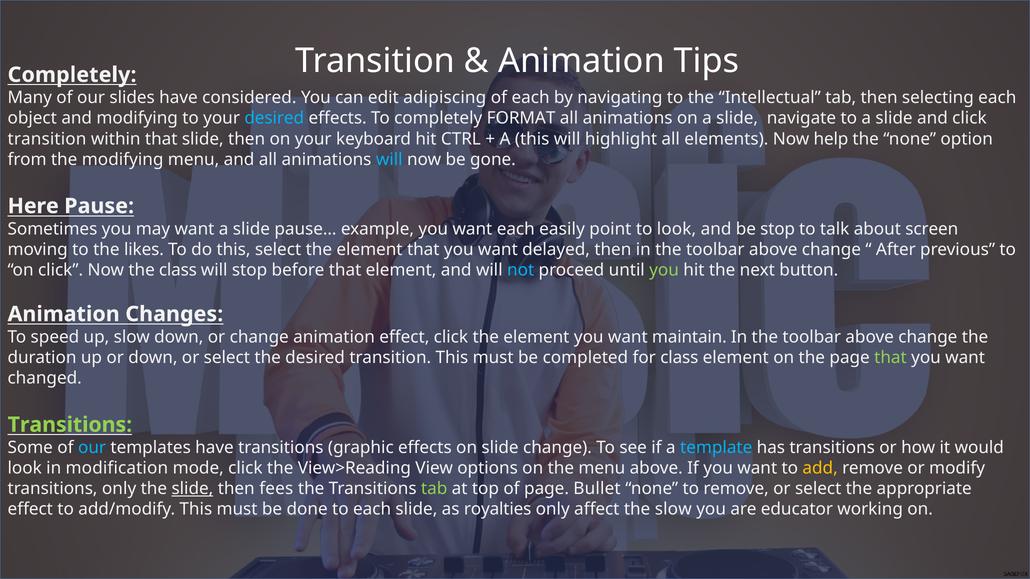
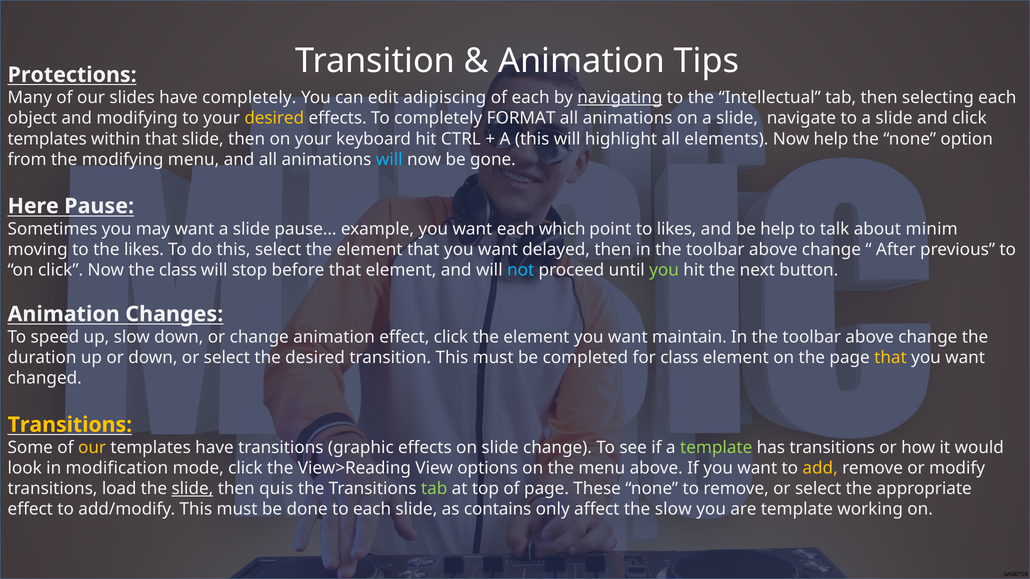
Completely: Completely -> Protections (72, 75)
have considered: considered -> completely (249, 98)
navigating underline: none -> present (620, 98)
desired colour: light blue -> yellow (274, 118)
transition: transition -> templates (47, 139)
easily: easily -> which (562, 229)
to look: look -> likes (677, 229)
be stop: stop -> help (778, 229)
screen: screen -> minim (932, 229)
that colour: light green -> yellow (890, 358)
Transitions colour: light green -> yellow (70, 425)
our colour: light blue -> yellow (92, 448)
template colour: light blue -> light green (716, 448)
transitions only: only -> load (119, 489)
fees: fees -> quis (276, 489)
Bullet: Bullet -> These (597, 489)
royalties: royalties -> contains (498, 510)
are educator: educator -> template (797, 510)
